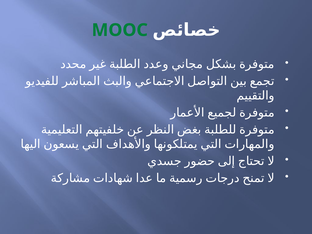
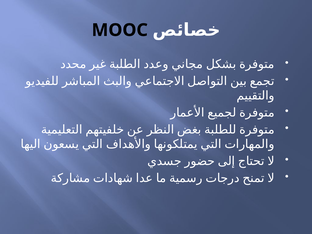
MOOC colour: green -> black (120, 30)
